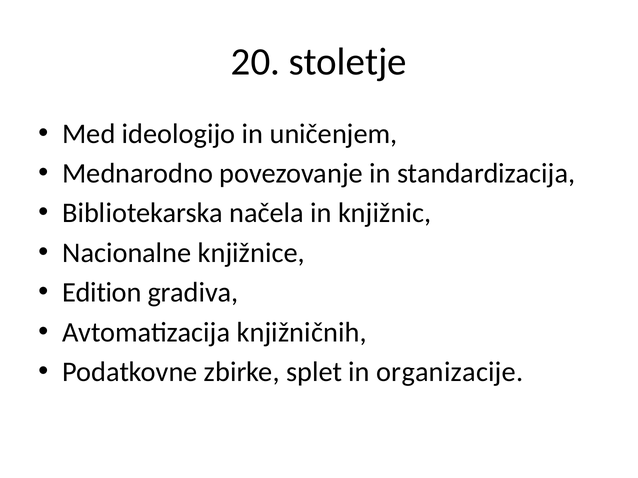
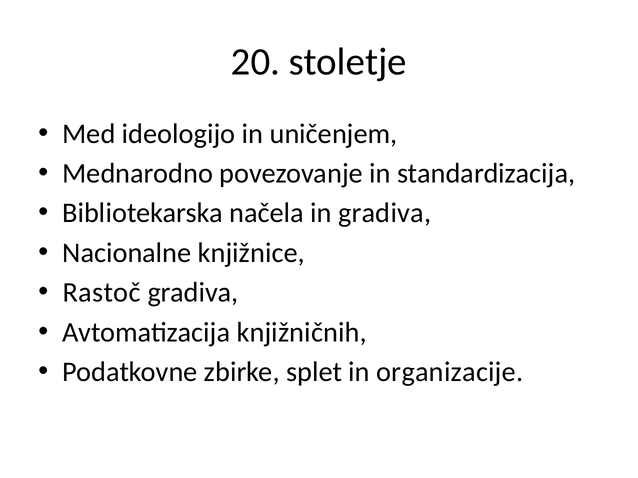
in knjižnic: knjižnic -> gradiva (385, 213)
Edition: Edition -> Rastoč (102, 293)
